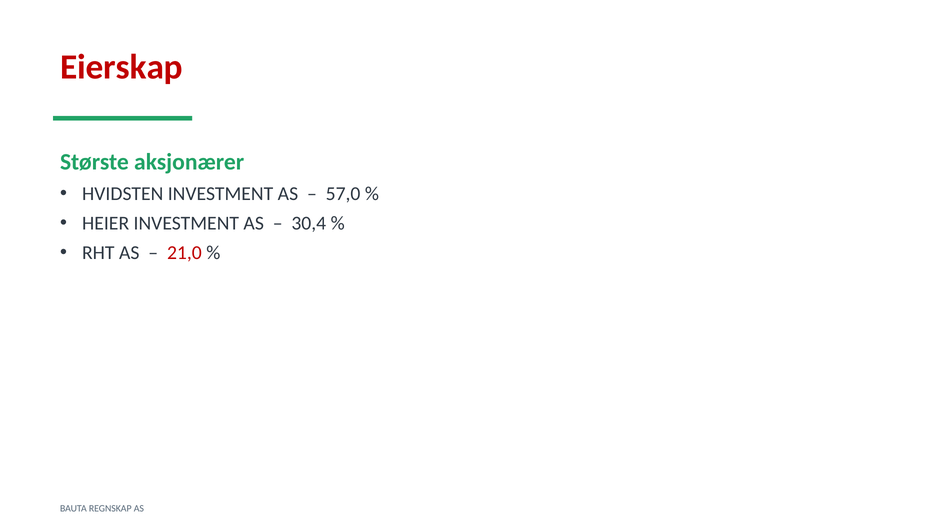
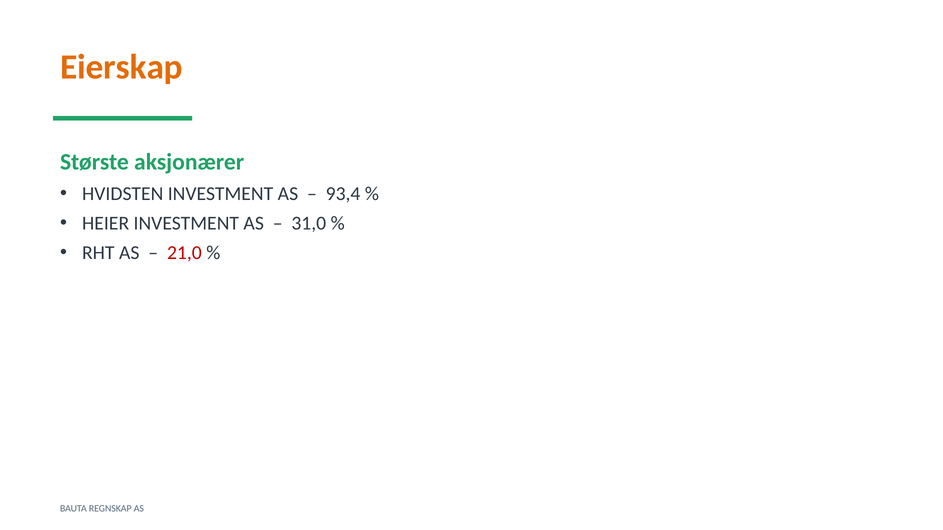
Eierskap colour: red -> orange (121, 67)
57,0: 57,0 -> 93,4 (343, 194)
30,4: 30,4 -> 31,0 (309, 223)
